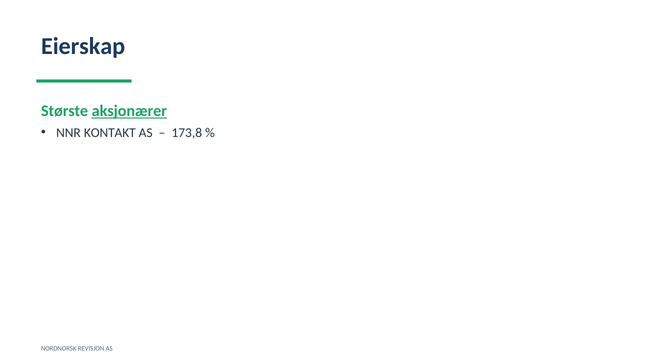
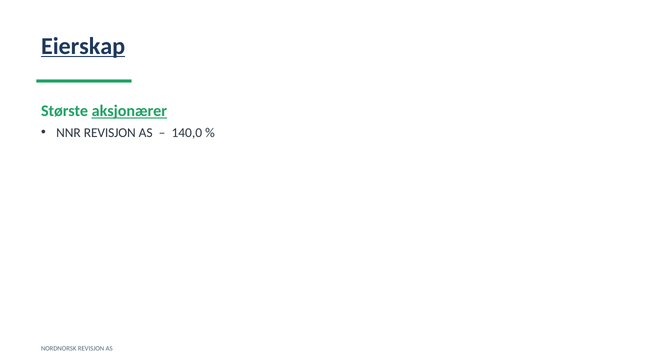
Eierskap underline: none -> present (83, 46)
NNR KONTAKT: KONTAKT -> REVISJON (110, 133)
173,8: 173,8 -> 140,0 (187, 133)
